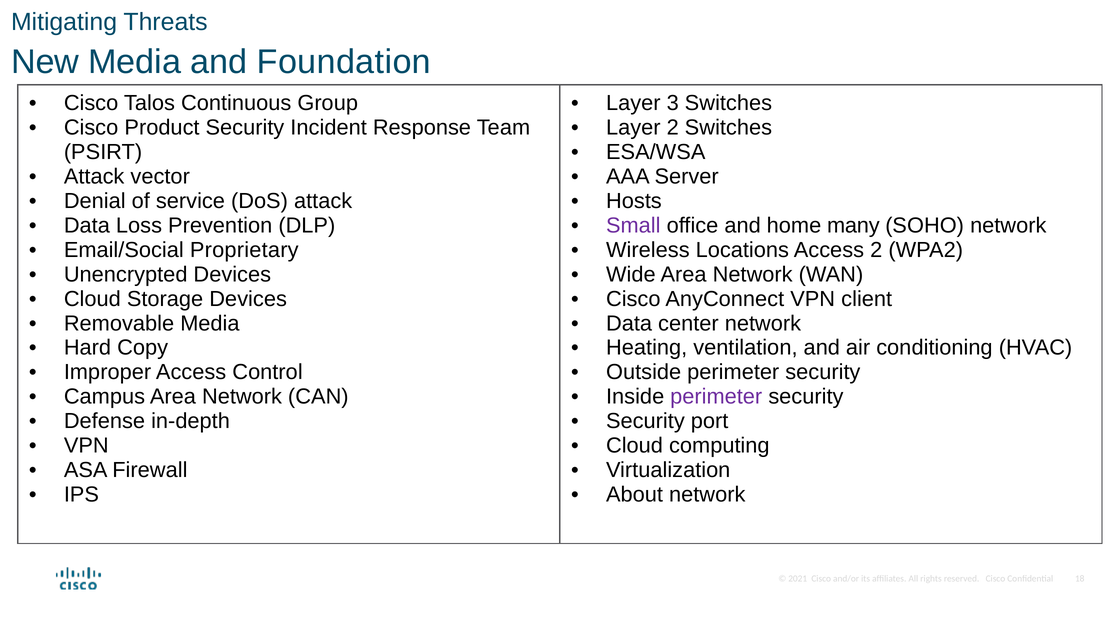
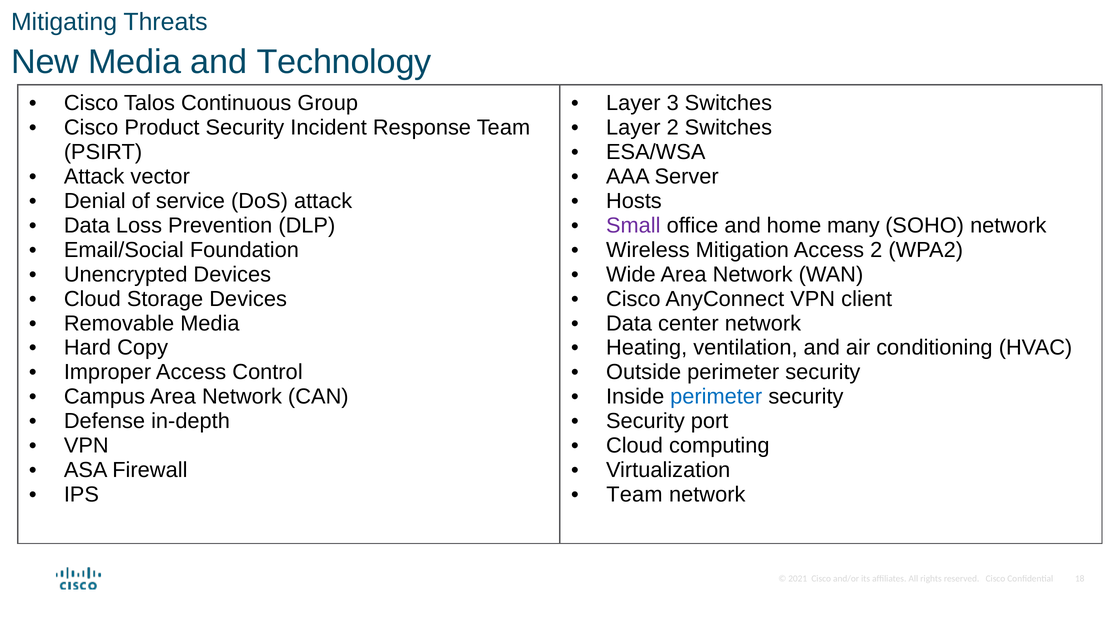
Foundation: Foundation -> Technology (344, 62)
Proprietary: Proprietary -> Foundation (244, 250)
Locations: Locations -> Mitigation (742, 250)
perimeter colour: purple -> blue (716, 397)
About: About -> Team (634, 495)
